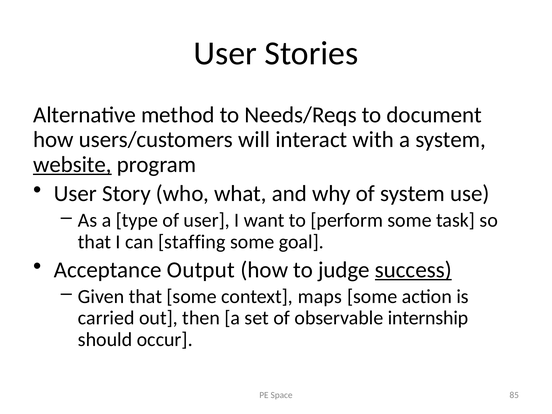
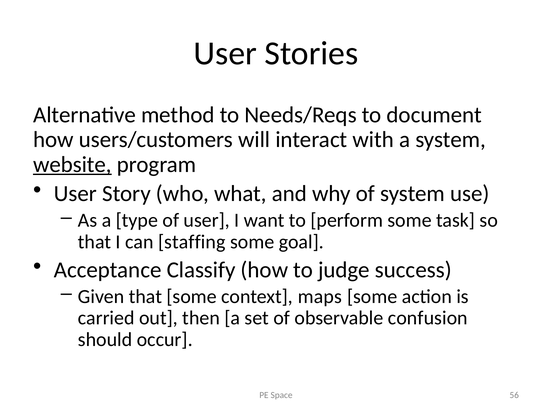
Output: Output -> Classify (201, 270)
success underline: present -> none (413, 270)
internship: internship -> confusion (428, 318)
85: 85 -> 56 (514, 395)
